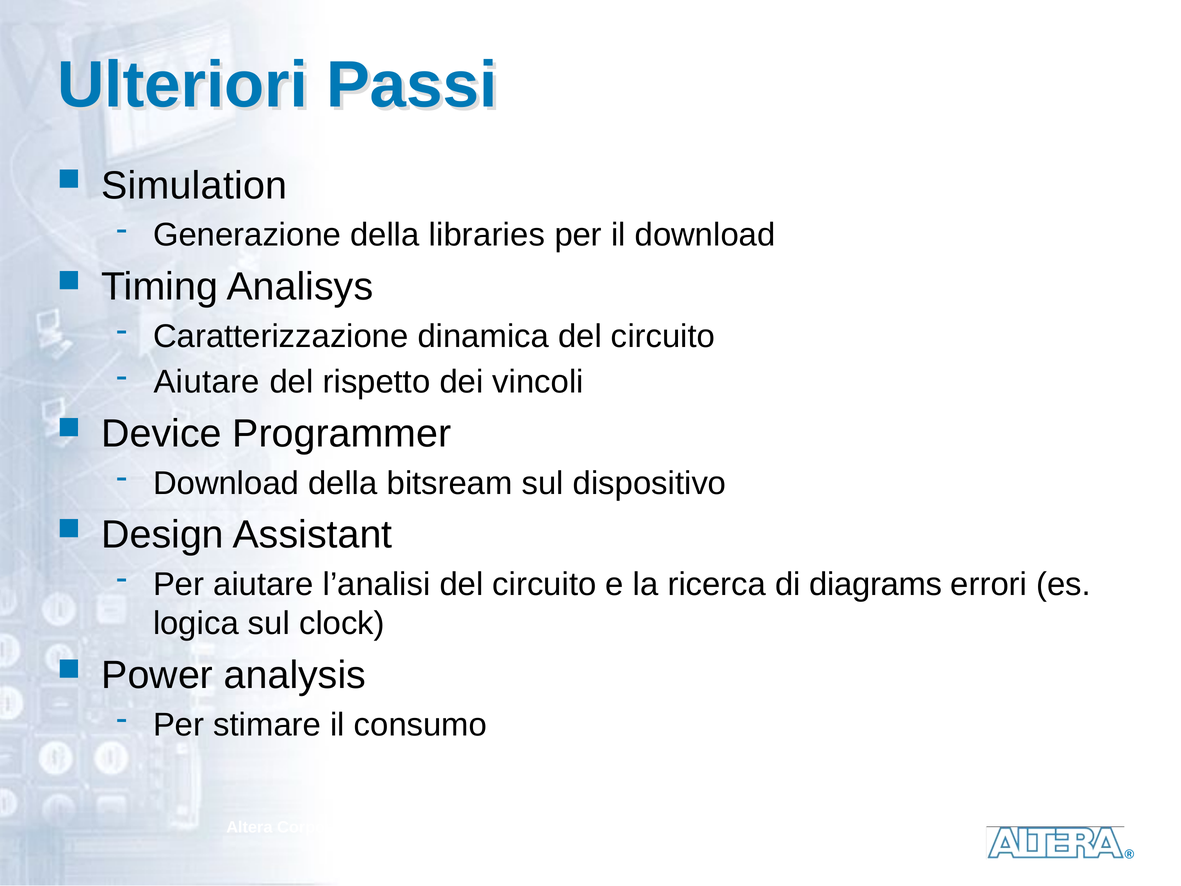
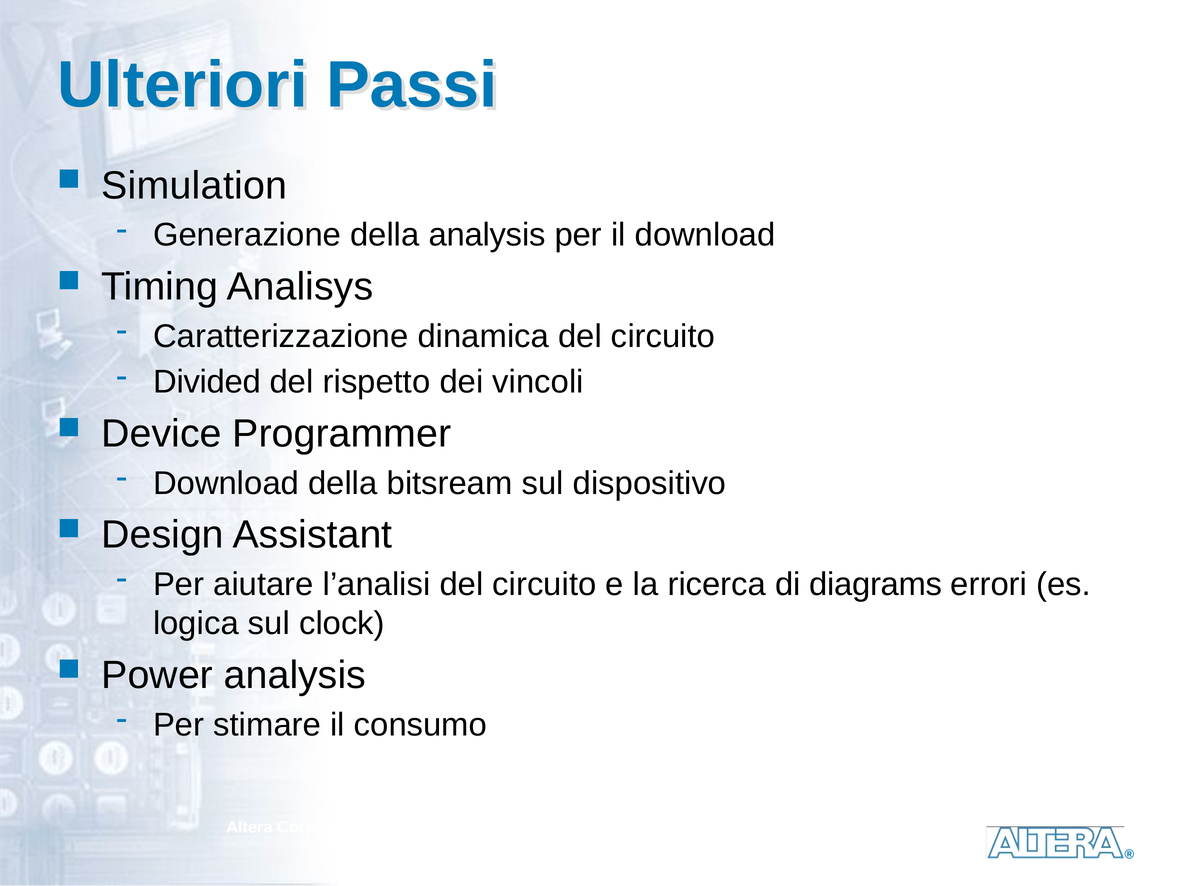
della libraries: libraries -> analysis (487, 235)
Aiutare: Aiutare -> Divided (207, 382)
